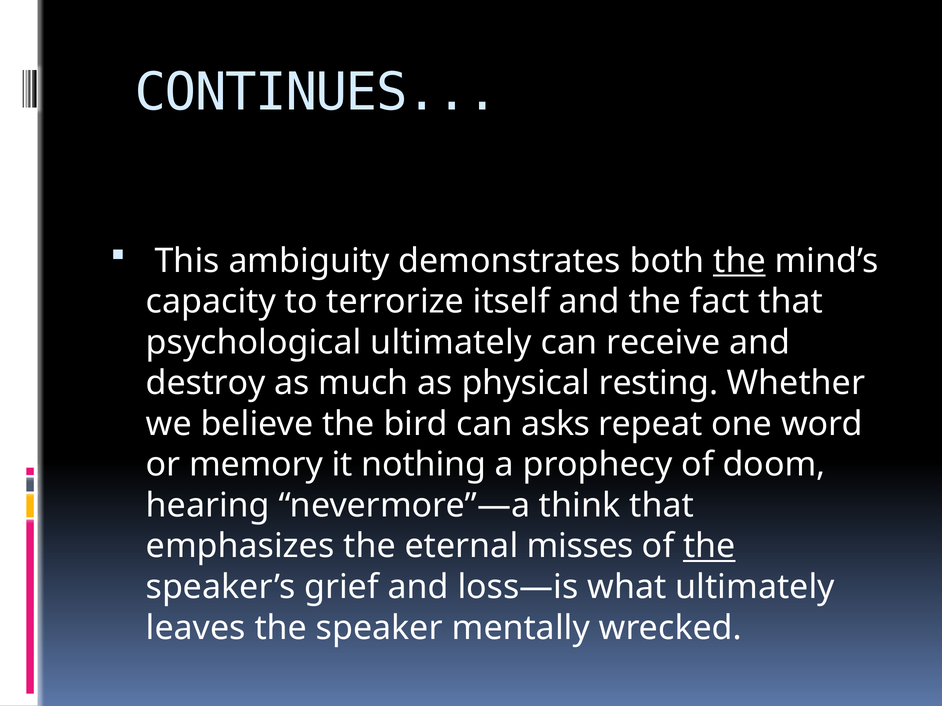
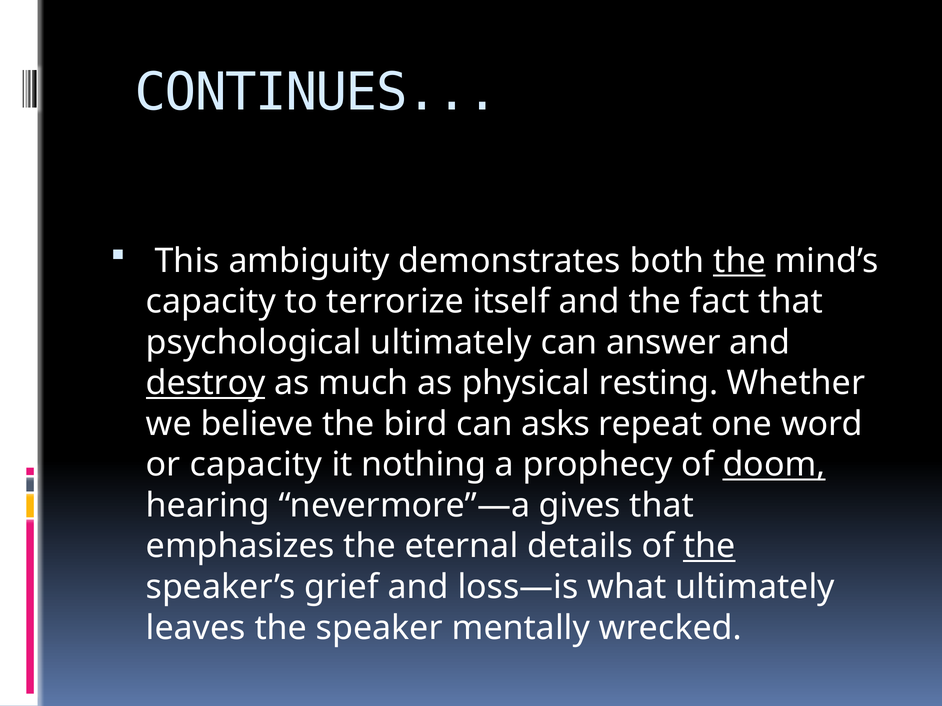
receive: receive -> answer (663, 343)
destroy underline: none -> present (206, 383)
or memory: memory -> capacity (256, 465)
doom underline: none -> present (774, 465)
think: think -> gives (580, 506)
misses: misses -> details (580, 547)
